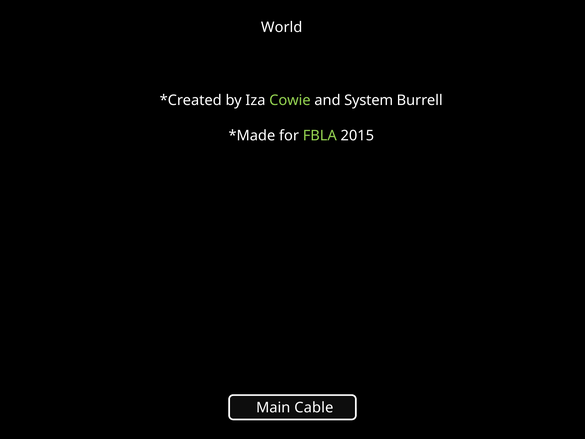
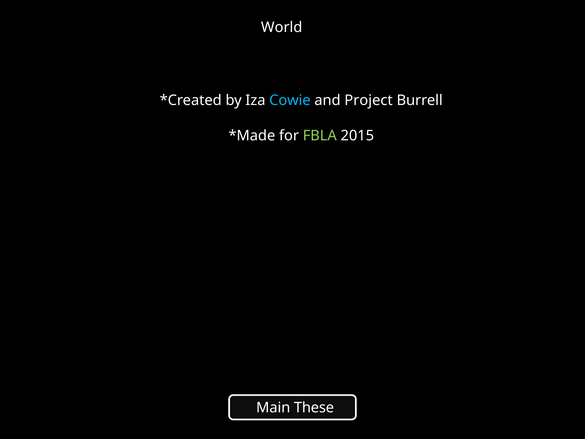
Cowie colour: light green -> light blue (290, 100)
System: System -> Project (369, 100)
Cable: Cable -> These (314, 408)
